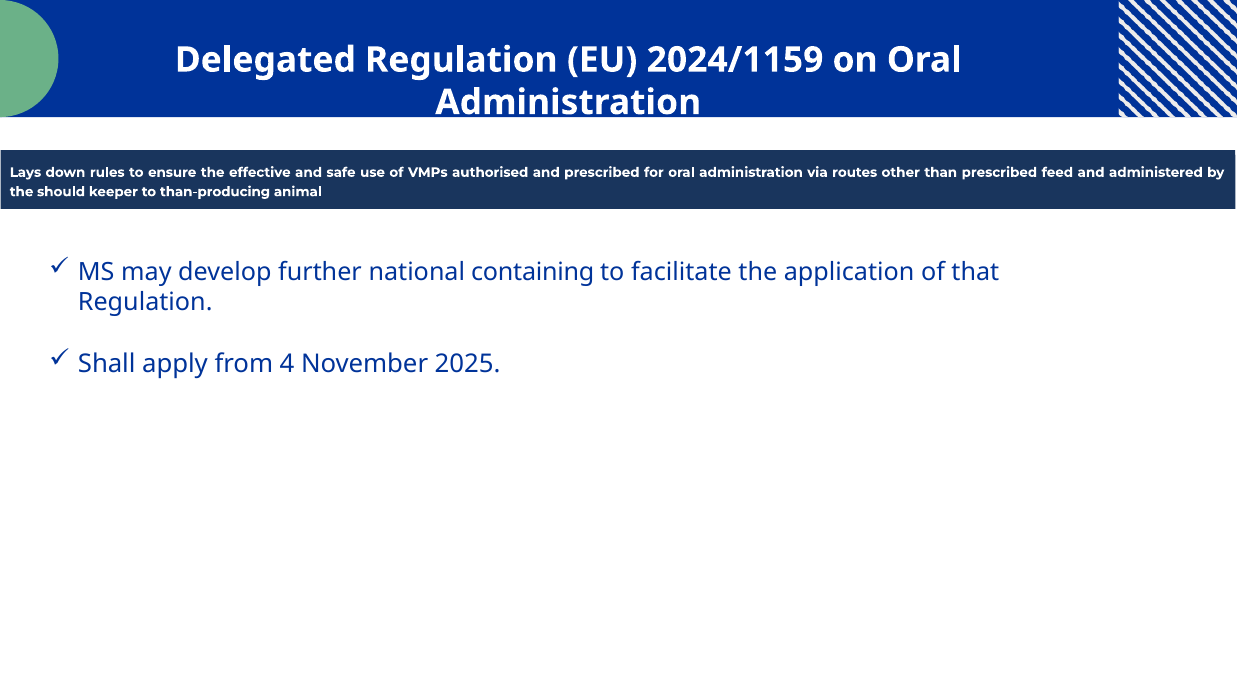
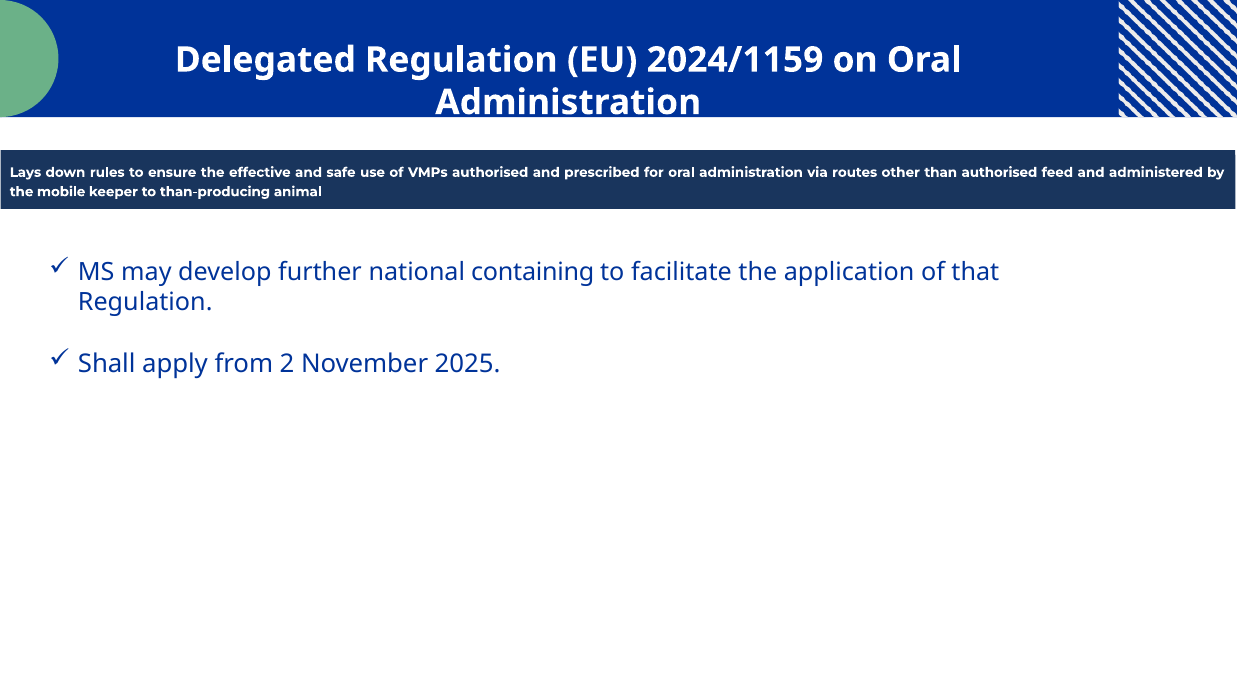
than prescribed: prescribed -> authorised (999, 172)
should: should -> mobile (61, 192)
4: 4 -> 2 (287, 364)
